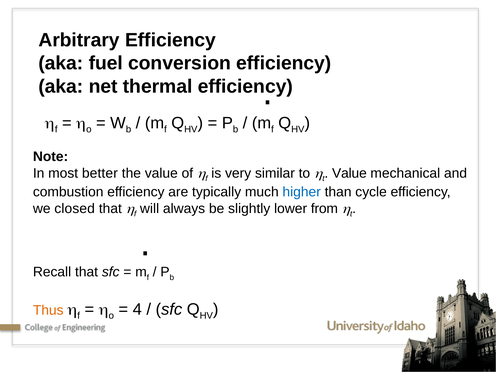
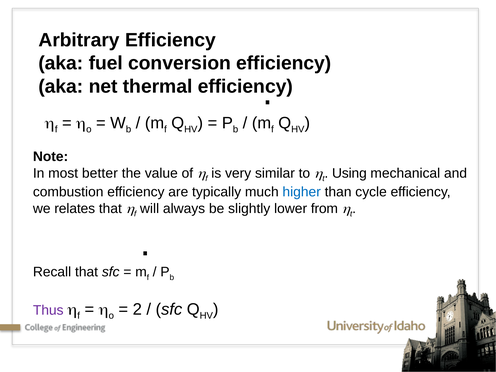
Value: Value -> Using (349, 173)
closed: closed -> relates (75, 209)
Thus colour: orange -> purple (48, 310)
4: 4 -> 2 (137, 309)
